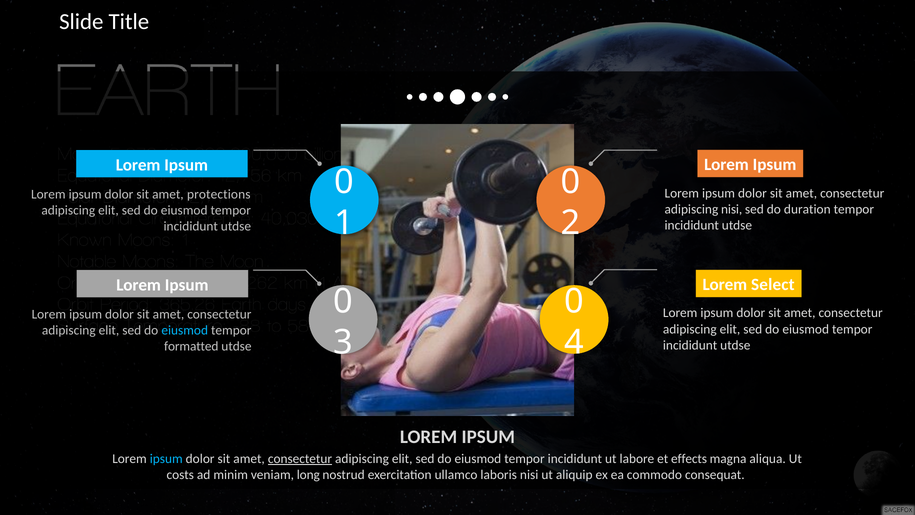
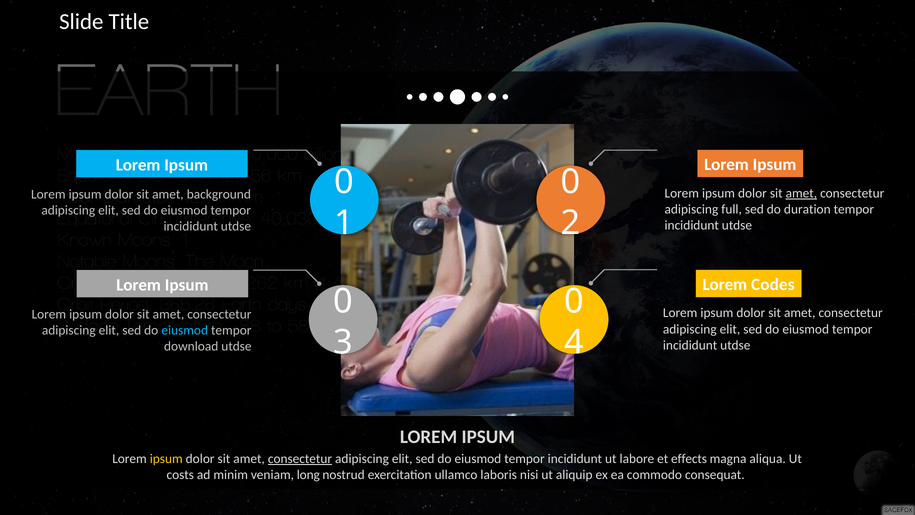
amet underline: none -> present (801, 193)
protections: protections -> background (219, 194)
adipiscing nisi: nisi -> full (732, 209)
Select: Select -> Codes (773, 285)
formatted: formatted -> download (191, 346)
ipsum colour: light blue -> yellow (166, 459)
